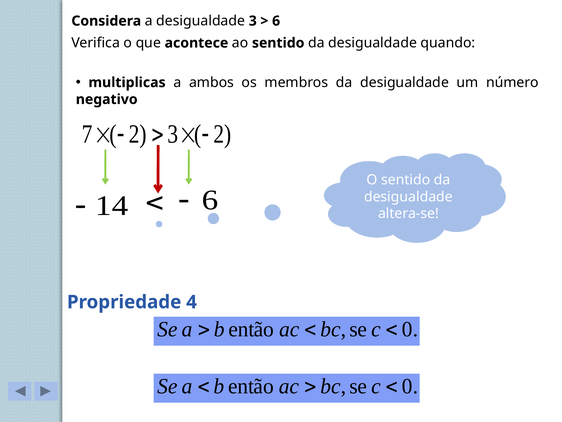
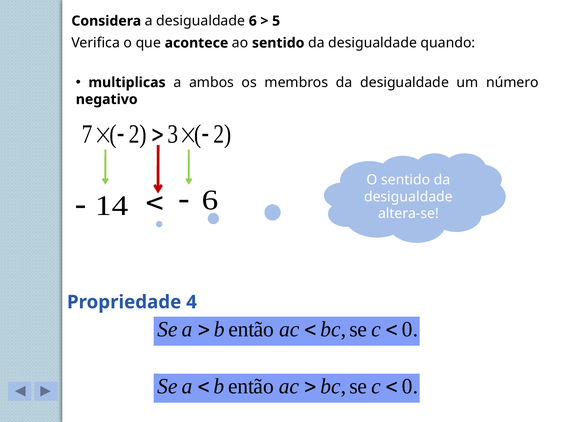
desigualdade 3: 3 -> 6 (253, 21)
6: 6 -> 5 (276, 21)
